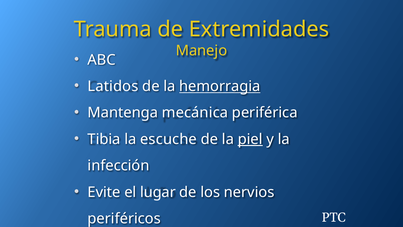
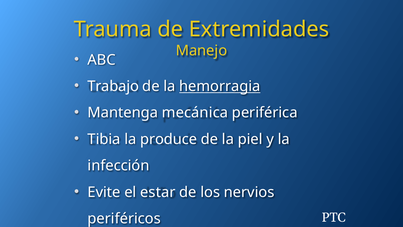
Latidos: Latidos -> Trabajo (113, 86)
escuche: escuche -> produce (169, 139)
piel underline: present -> none (250, 139)
lugar: lugar -> estar (158, 192)
